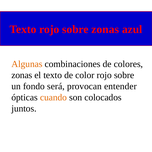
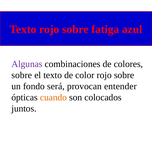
sobre zonas: zonas -> fatiga (105, 29)
Algunas colour: orange -> purple (27, 64)
zonas: zonas -> sobre (22, 75)
